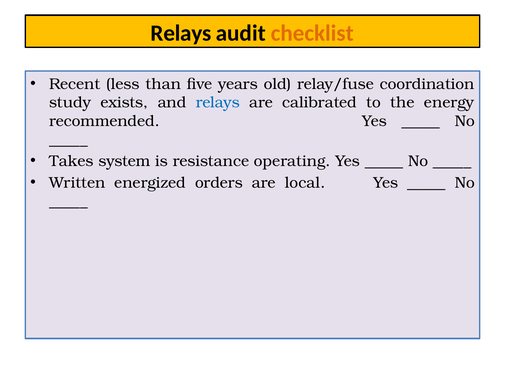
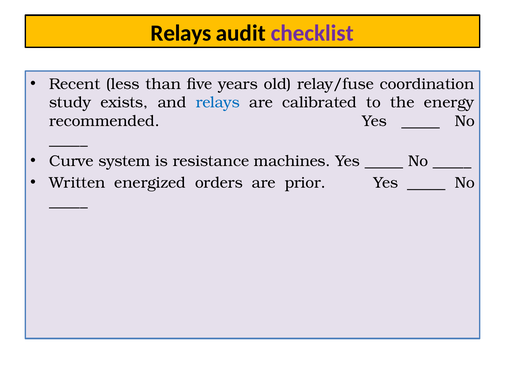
checklist colour: orange -> purple (312, 33)
Takes: Takes -> Curve (71, 161)
operating: operating -> machines (292, 161)
local: local -> prior (305, 182)
